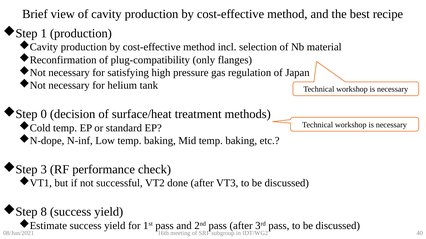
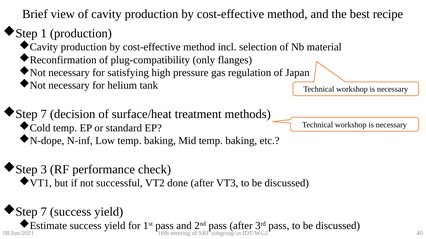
0: 0 -> 7 (44, 114)
8: 8 -> 7 (44, 212)
